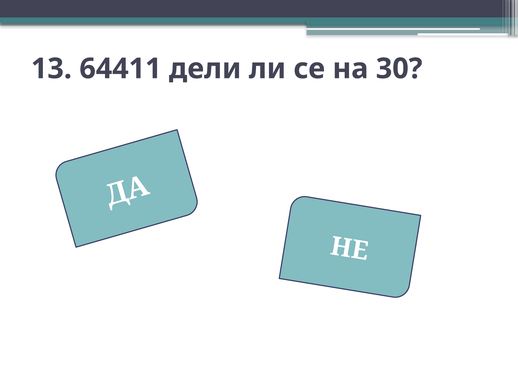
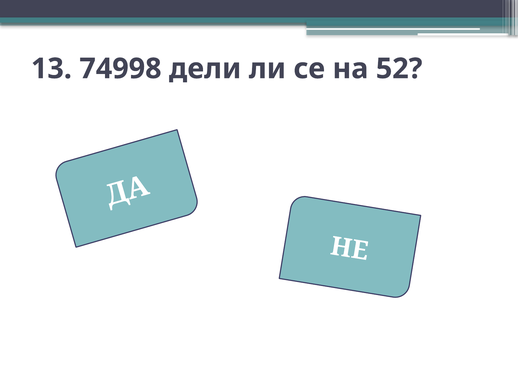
64411: 64411 -> 74998 (120, 69)
30: 30 -> 52 (399, 69)
